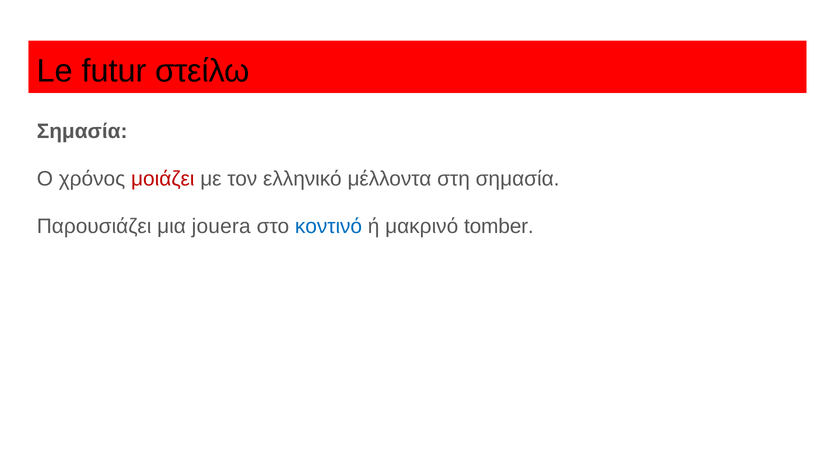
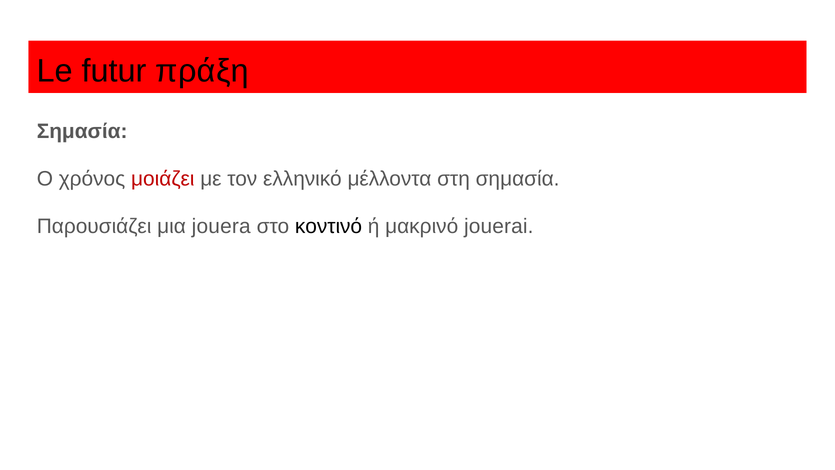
στείλω: στείλω -> πράξη (202, 71)
κοντινό colour: blue -> black (329, 226)
tomber: tomber -> jouerai (499, 226)
